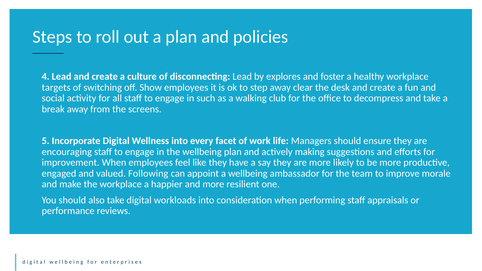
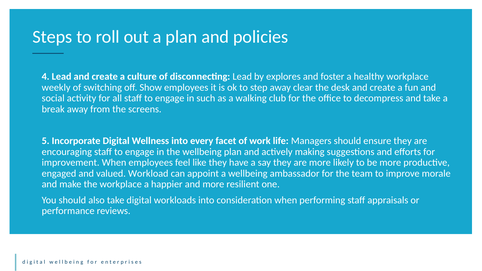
targets: targets -> weekly (56, 87)
Following: Following -> Workload (148, 173)
